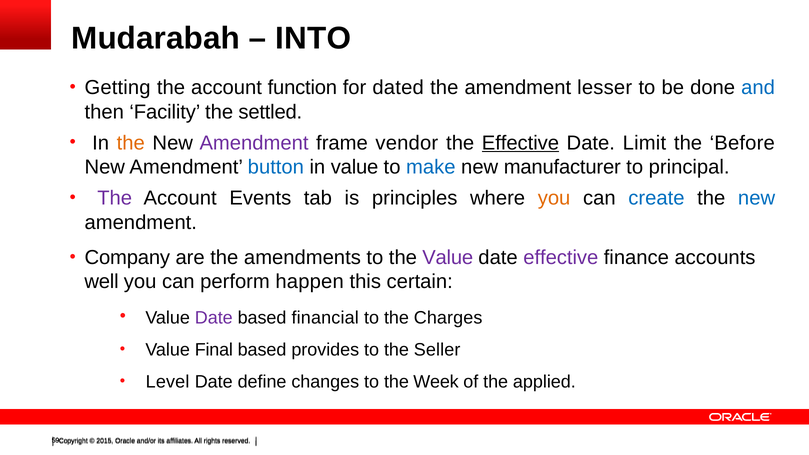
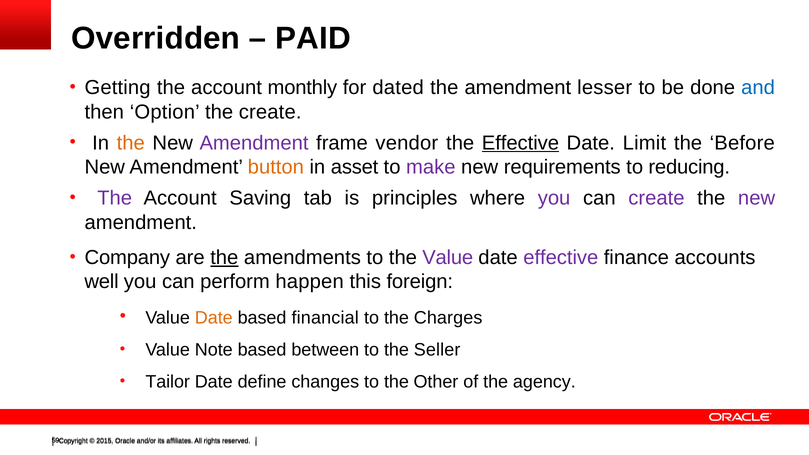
Mudarabah: Mudarabah -> Overridden (156, 39)
INTO: INTO -> PAID (313, 39)
function: function -> monthly (302, 88)
Facility: Facility -> Option (165, 112)
the settled: settled -> create (270, 112)
button colour: blue -> orange (276, 167)
in value: value -> asset (355, 167)
make colour: blue -> purple (431, 167)
manufacturer: manufacturer -> requirements (562, 167)
principal: principal -> reducing (689, 167)
Events: Events -> Saving (260, 198)
you colour: orange -> purple (554, 198)
create colour: blue -> purple (656, 198)
new colour: blue -> purple (757, 198)
the underline: none -> present (224, 258)
certain: certain -> foreign (420, 282)
Date colour: purple -> orange (214, 318)
Final: Final -> Note (214, 350)
provides: provides -> between (325, 350)
Level: Level -> Tailor (168, 382)
Week: Week -> Other (436, 382)
applied: applied -> agency (544, 382)
